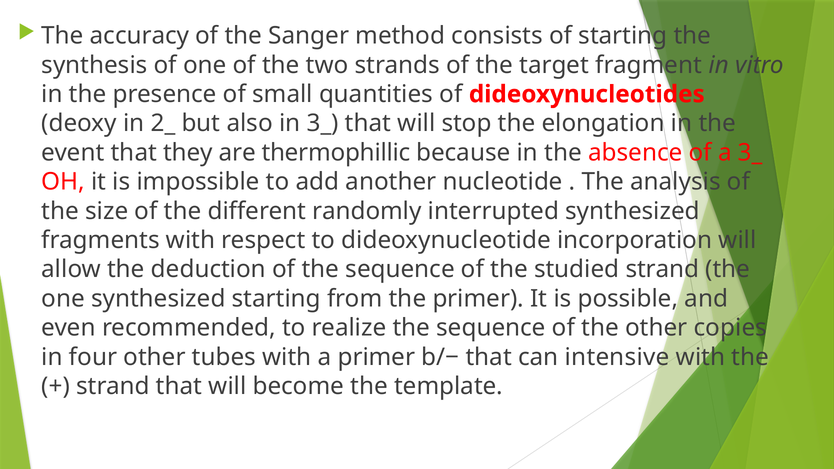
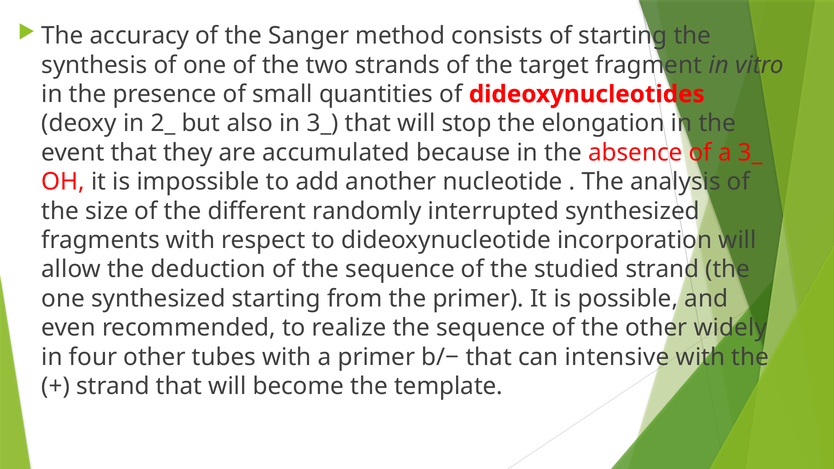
thermophillic: thermophillic -> accumulated (336, 153)
copies: copies -> widely (730, 328)
